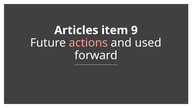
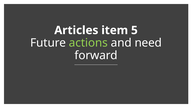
9: 9 -> 5 (134, 30)
actions colour: pink -> light green (88, 43)
used: used -> need (148, 43)
